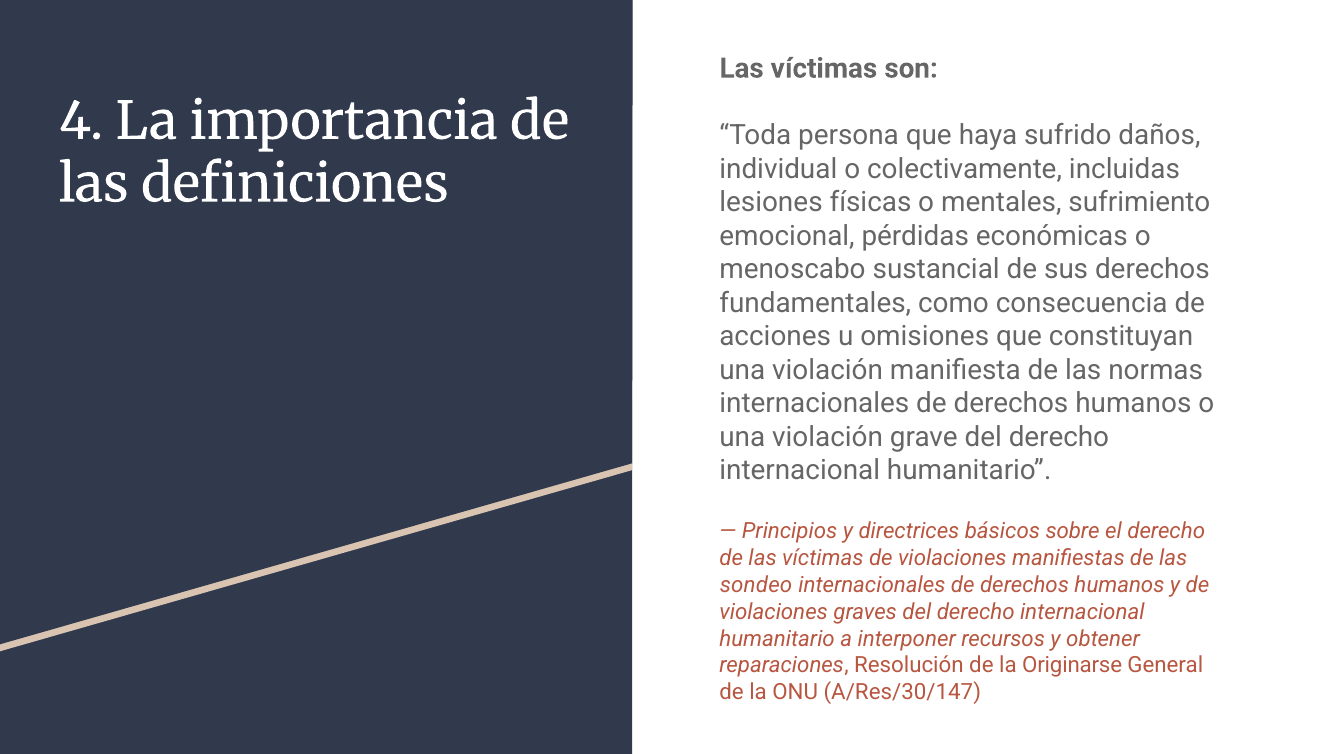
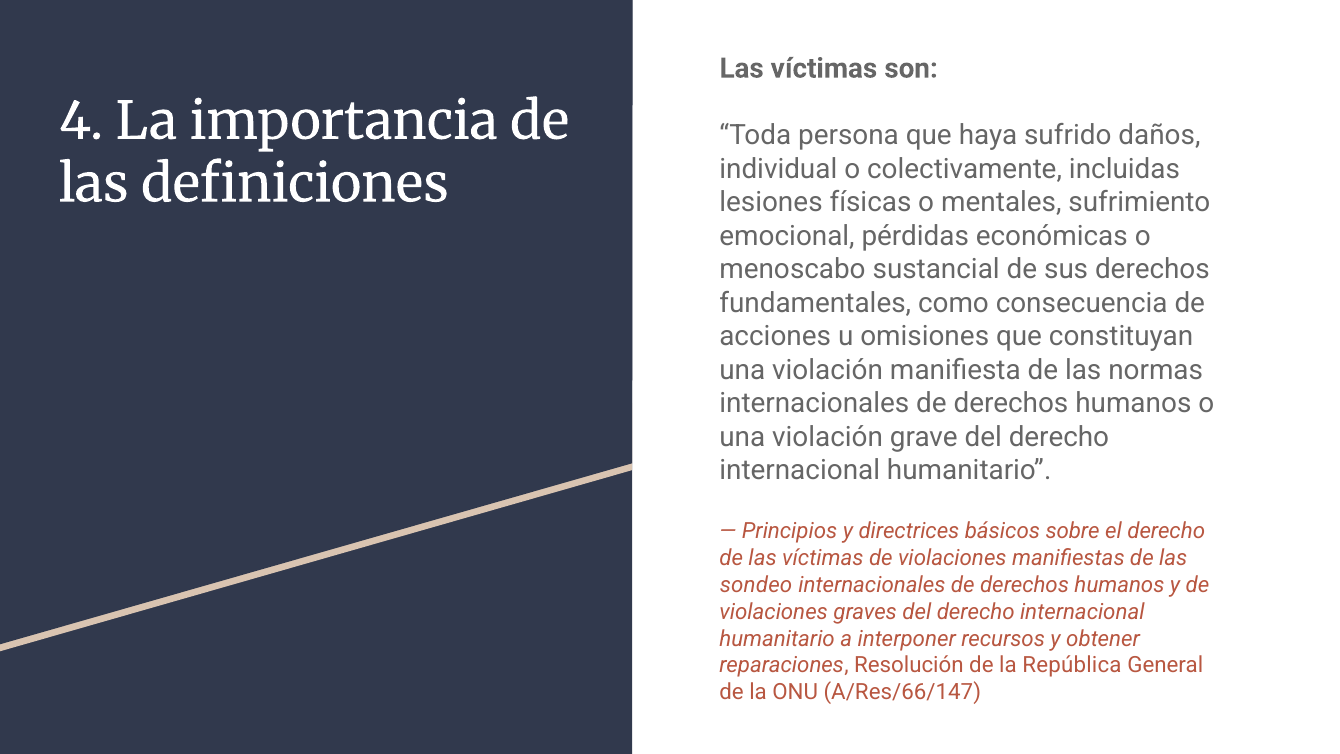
Originarse: Originarse -> República (1072, 665)
A/Res/30/147: A/Res/30/147 -> A/Res/66/147 (902, 692)
